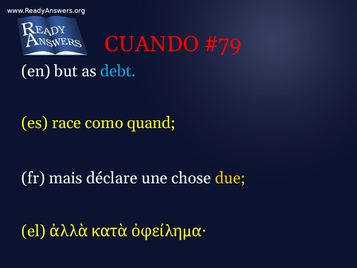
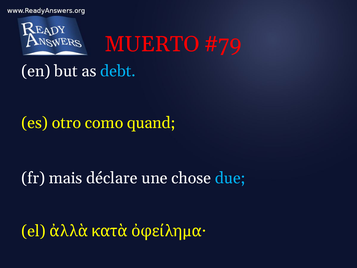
CUANDO: CUANDO -> MUERTO (152, 44)
race: race -> otro (66, 123)
due colour: yellow -> light blue (230, 178)
